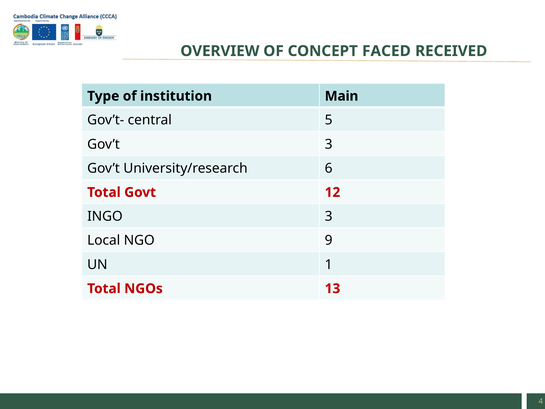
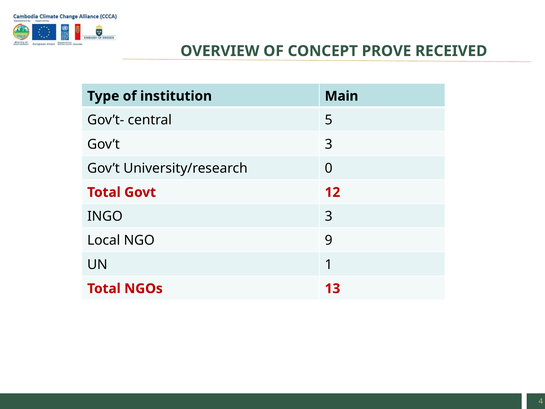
FACED: FACED -> PROVE (387, 51)
6: 6 -> 0 (329, 168)
